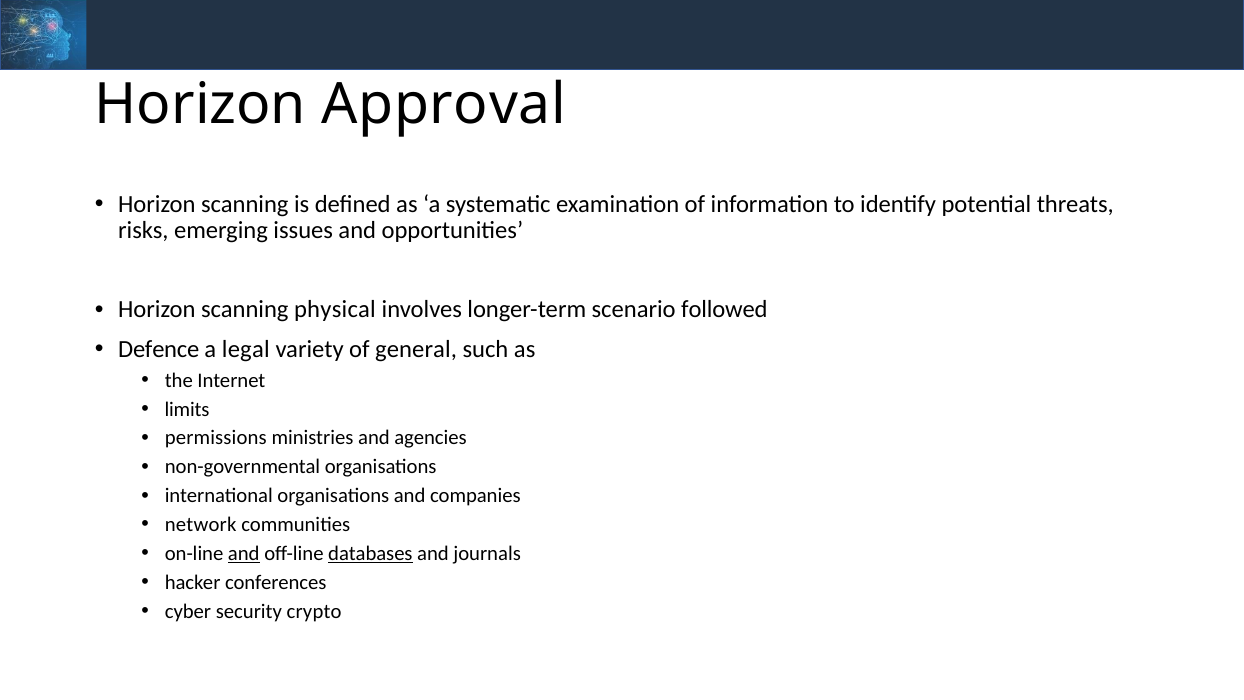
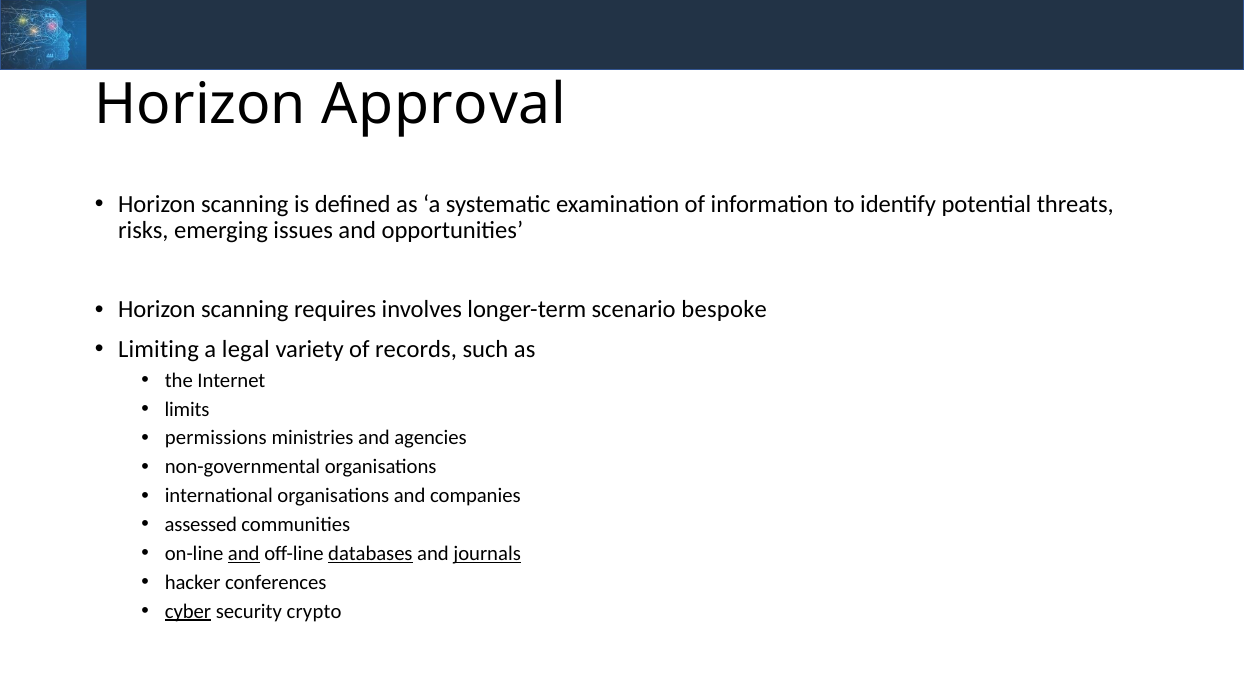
physical: physical -> requires (335, 310)
followed: followed -> bespoke (724, 310)
Defence: Defence -> Limiting (159, 349)
general: general -> records (416, 349)
network: network -> assessed (201, 524)
journals underline: none -> present (487, 553)
cyber underline: none -> present (188, 611)
